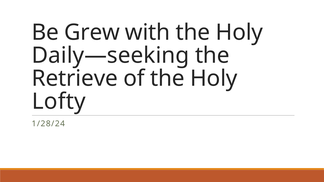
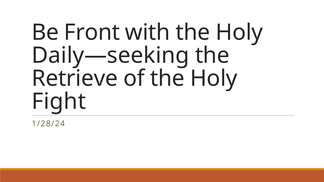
Grew: Grew -> Front (92, 32)
Lofty: Lofty -> Fight (59, 102)
